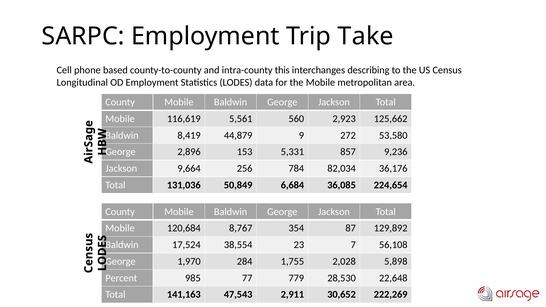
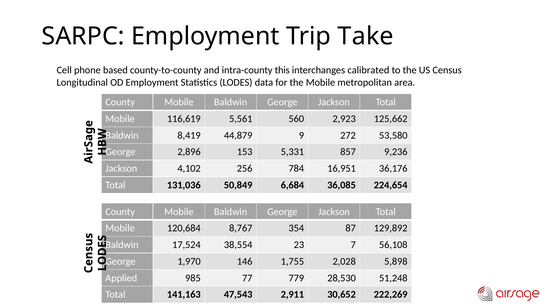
describing: describing -> calibrated (368, 70)
9,664: 9,664 -> 4,102 (189, 169)
82,034: 82,034 -> 16,951 (342, 169)
284: 284 -> 146 (245, 262)
Percent: Percent -> Applied (121, 278)
22,648: 22,648 -> 51,248 (393, 278)
